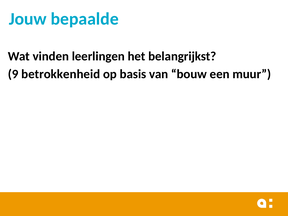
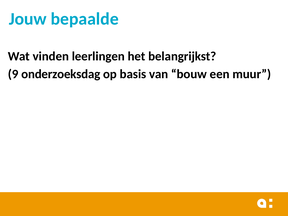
betrokkenheid: betrokkenheid -> onderzoeksdag (61, 74)
